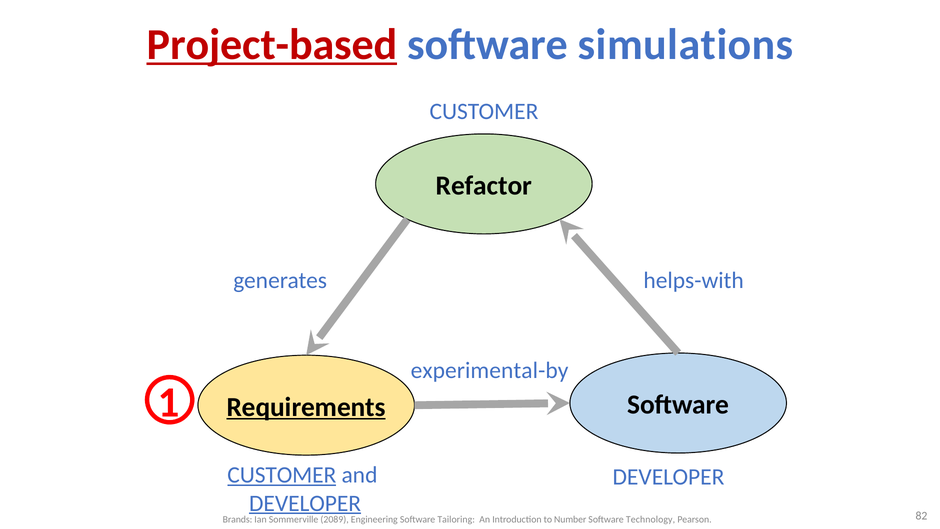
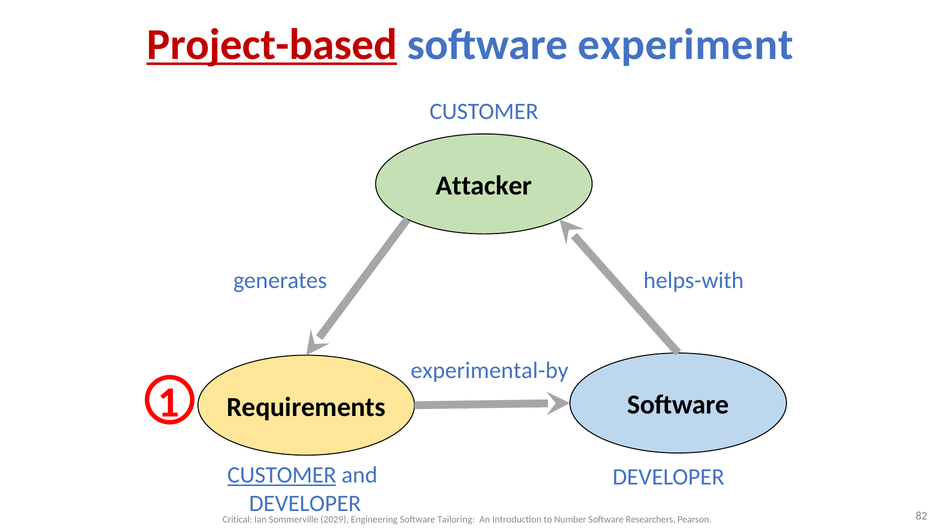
simulations: simulations -> experiment (686, 45)
Refactor: Refactor -> Attacker (484, 186)
Requirements underline: present -> none (306, 407)
DEVELOPER underline: present -> none (305, 503)
Brands: Brands -> Critical (237, 519)
2089: 2089 -> 2029 (335, 519)
Technology: Technology -> Researchers (651, 519)
